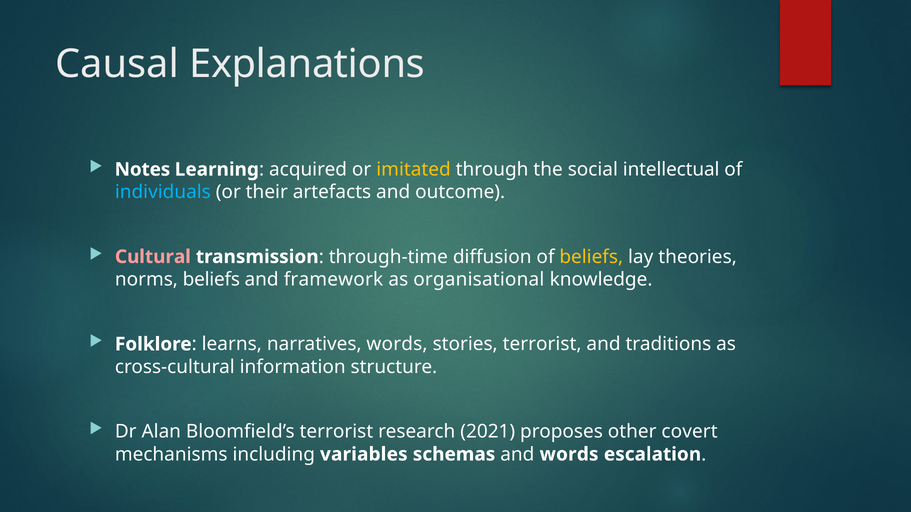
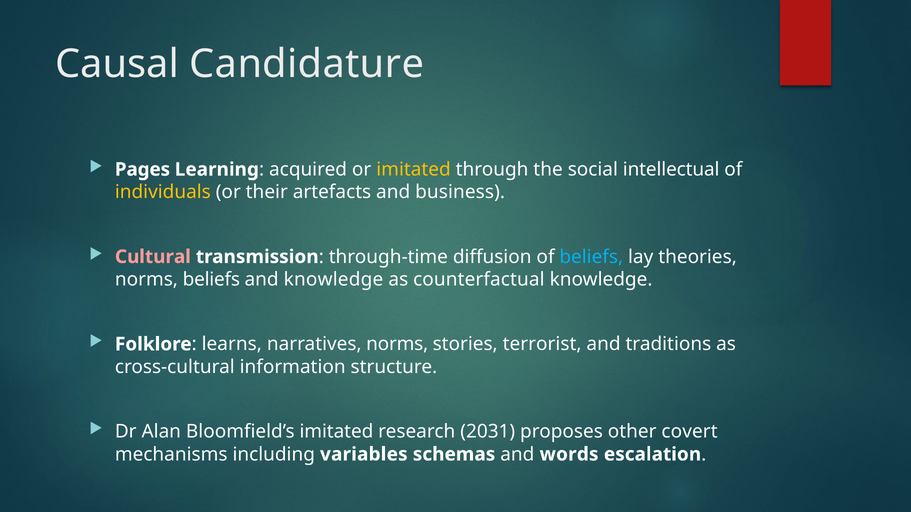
Explanations: Explanations -> Candidature (307, 64)
Notes: Notes -> Pages (142, 170)
individuals colour: light blue -> yellow (163, 192)
outcome: outcome -> business (460, 192)
beliefs colour: yellow -> light blue (591, 257)
and framework: framework -> knowledge (333, 280)
organisational: organisational -> counterfactual (479, 280)
narratives words: words -> norms (397, 344)
Bloomfield’s terrorist: terrorist -> imitated (336, 432)
2021: 2021 -> 2031 (488, 432)
